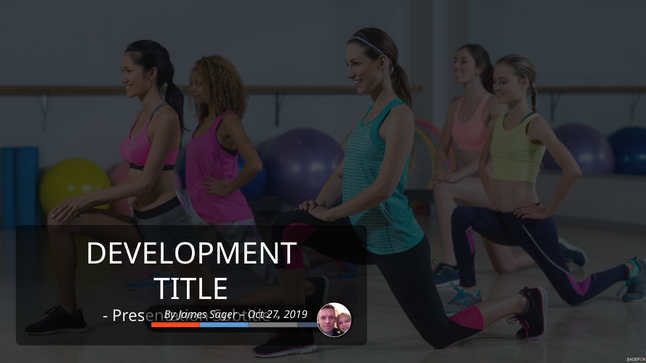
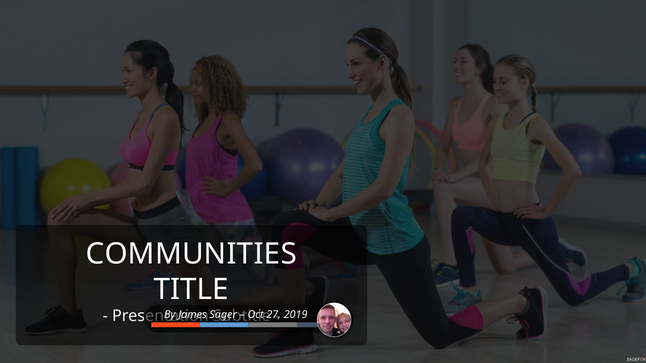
DEVELOPMENT: DEVELOPMENT -> COMMUNITIES (191, 254)
